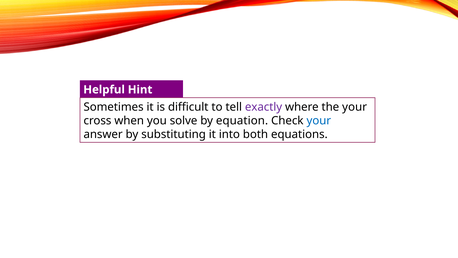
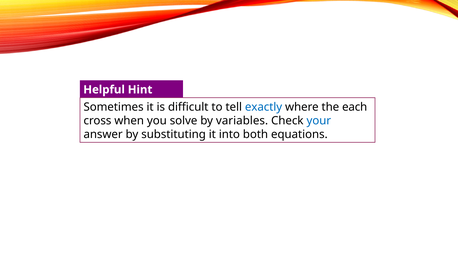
exactly colour: purple -> blue (264, 107)
the your: your -> each (355, 107)
equation: equation -> variables (242, 121)
